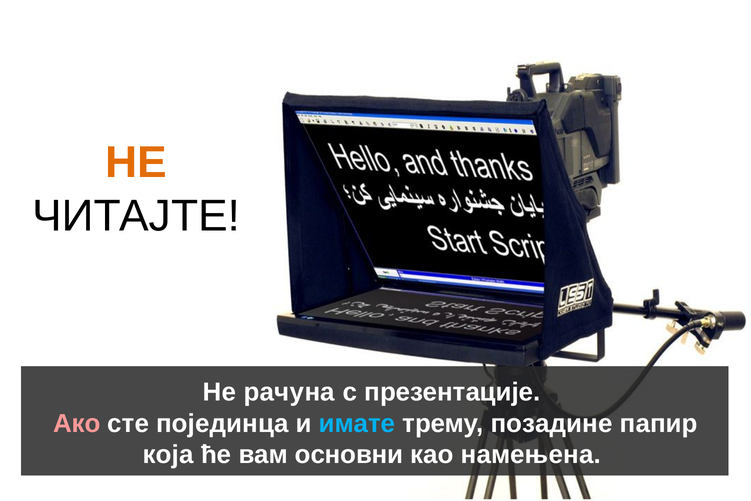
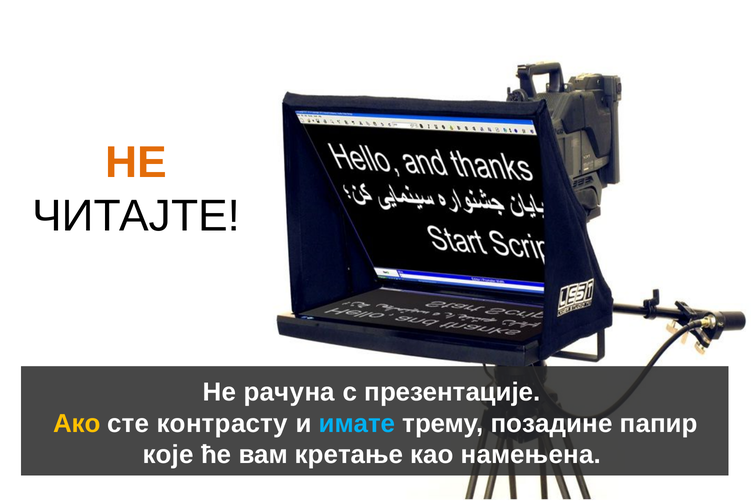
Ако colour: pink -> yellow (77, 423)
појединца: појединца -> контрасту (222, 423)
која: која -> које (168, 454)
основни: основни -> кретање (349, 454)
